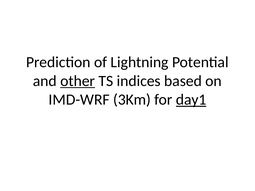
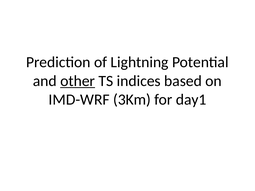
day1 underline: present -> none (191, 100)
